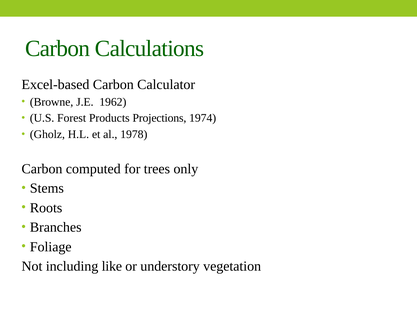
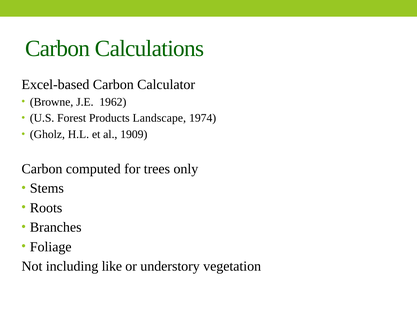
Projections: Projections -> Landscape (159, 118)
1978: 1978 -> 1909 (134, 134)
